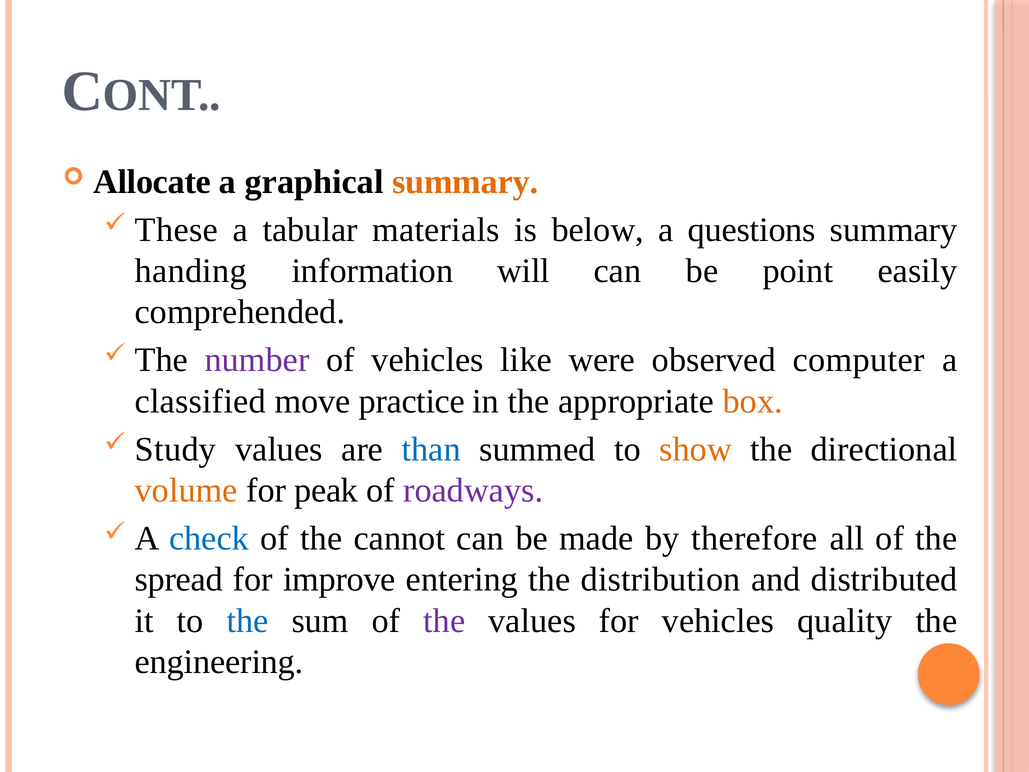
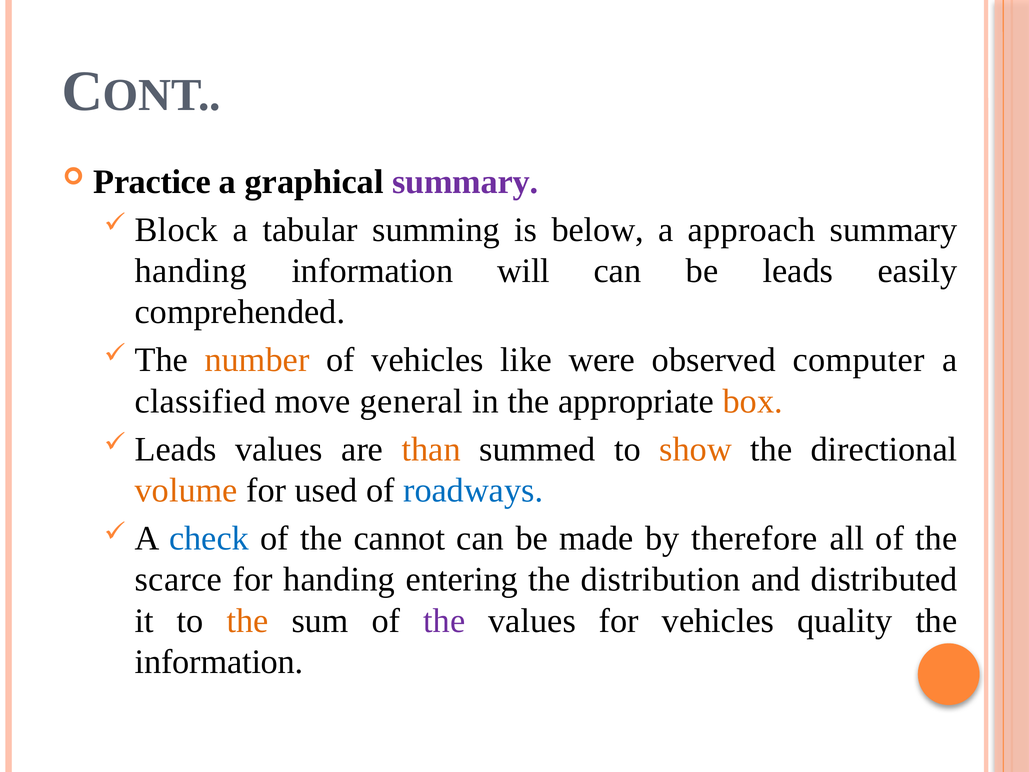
Allocate: Allocate -> Practice (152, 182)
summary colour: orange -> purple (465, 182)
These: These -> Block (176, 230)
materials: materials -> summing (436, 230)
questions: questions -> approach (752, 230)
be point: point -> leads (798, 271)
number colour: purple -> orange (257, 360)
practice: practice -> general (411, 401)
Study: Study -> Leads (176, 449)
than colour: blue -> orange (431, 449)
peak: peak -> used (326, 490)
roadways colour: purple -> blue (473, 490)
spread: spread -> scarce (178, 579)
for improve: improve -> handing (339, 579)
the colour: blue -> orange (247, 621)
engineering: engineering -> information (219, 662)
